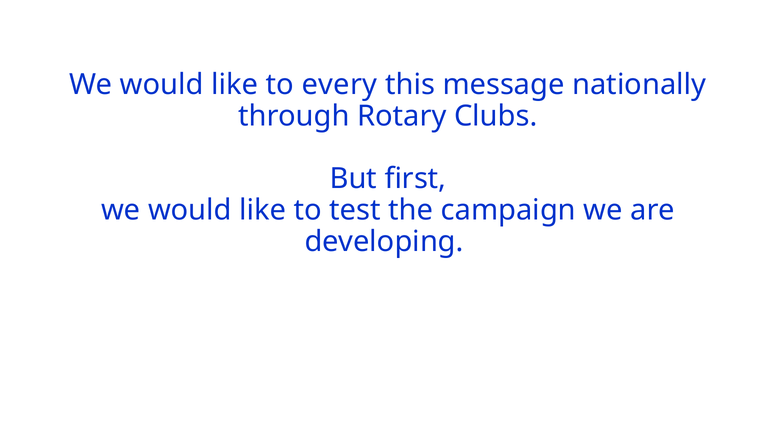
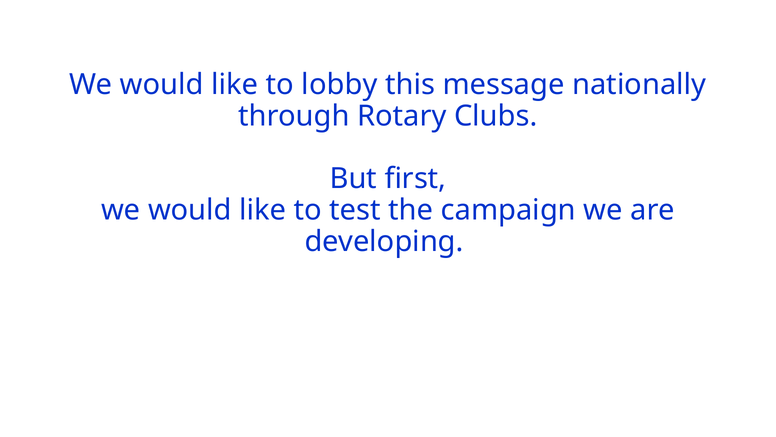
every: every -> lobby (339, 84)
